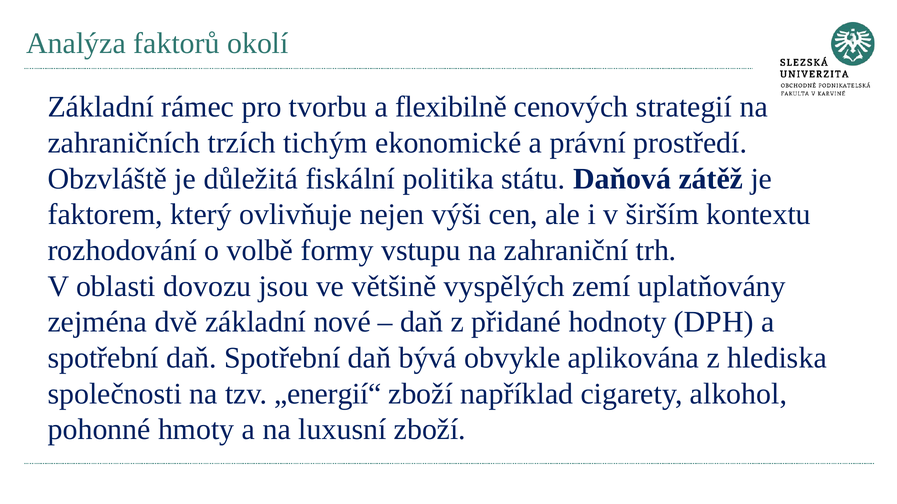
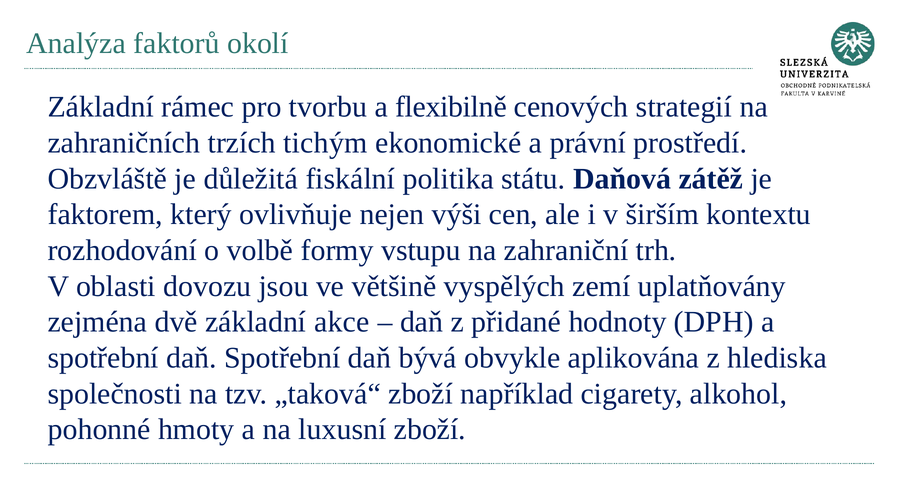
nové: nové -> akce (342, 322)
„energií“: „energií“ -> „taková“ (328, 394)
